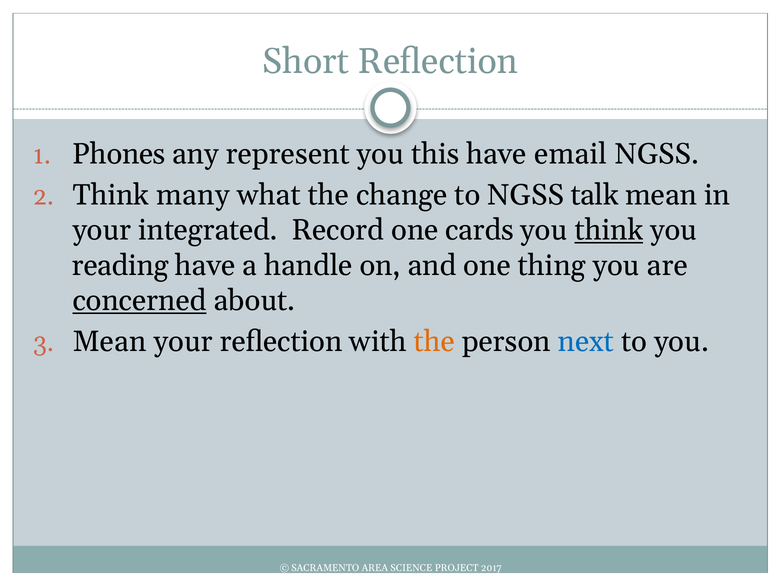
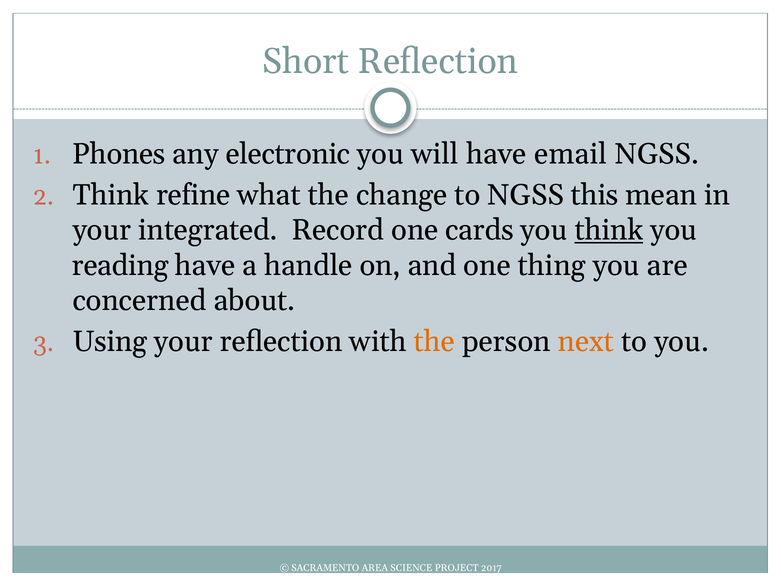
represent: represent -> electronic (288, 154)
this: this -> will (435, 154)
many: many -> refine (193, 195)
talk: talk -> this (595, 195)
concerned underline: present -> none (140, 300)
Mean: Mean -> Using (110, 342)
next colour: blue -> orange (586, 342)
